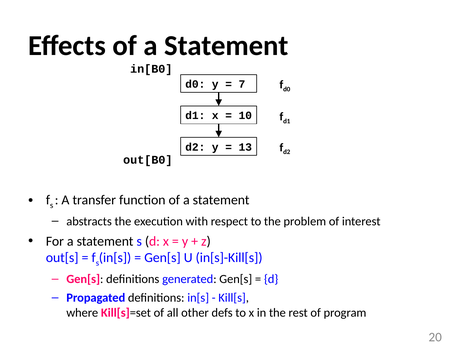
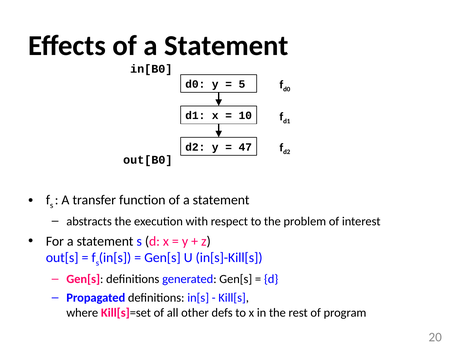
7: 7 -> 5 (242, 84)
13: 13 -> 47 (245, 147)
